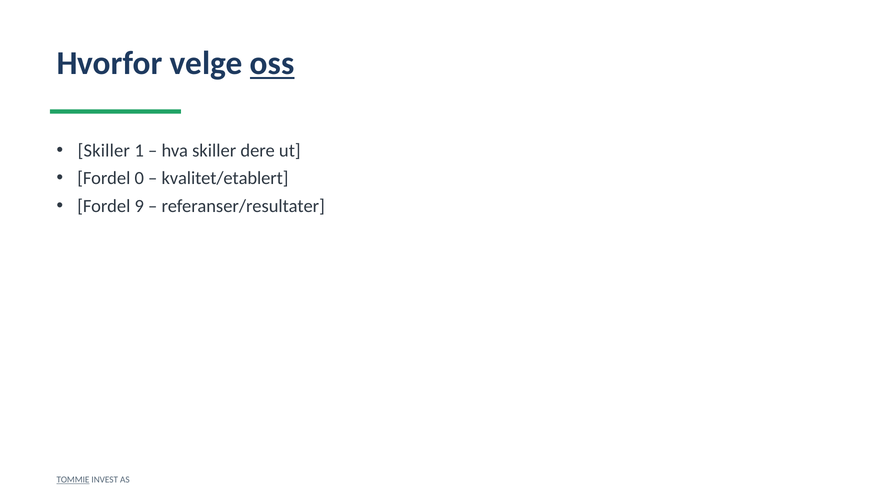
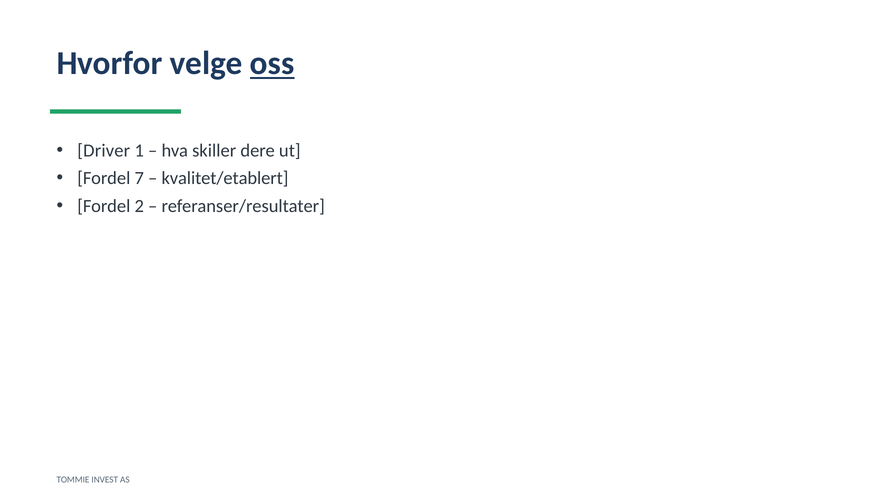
Skiller: Skiller -> Driver (104, 150)
0: 0 -> 7 (139, 178)
9: 9 -> 2 (139, 206)
TOMMIE underline: present -> none (73, 479)
